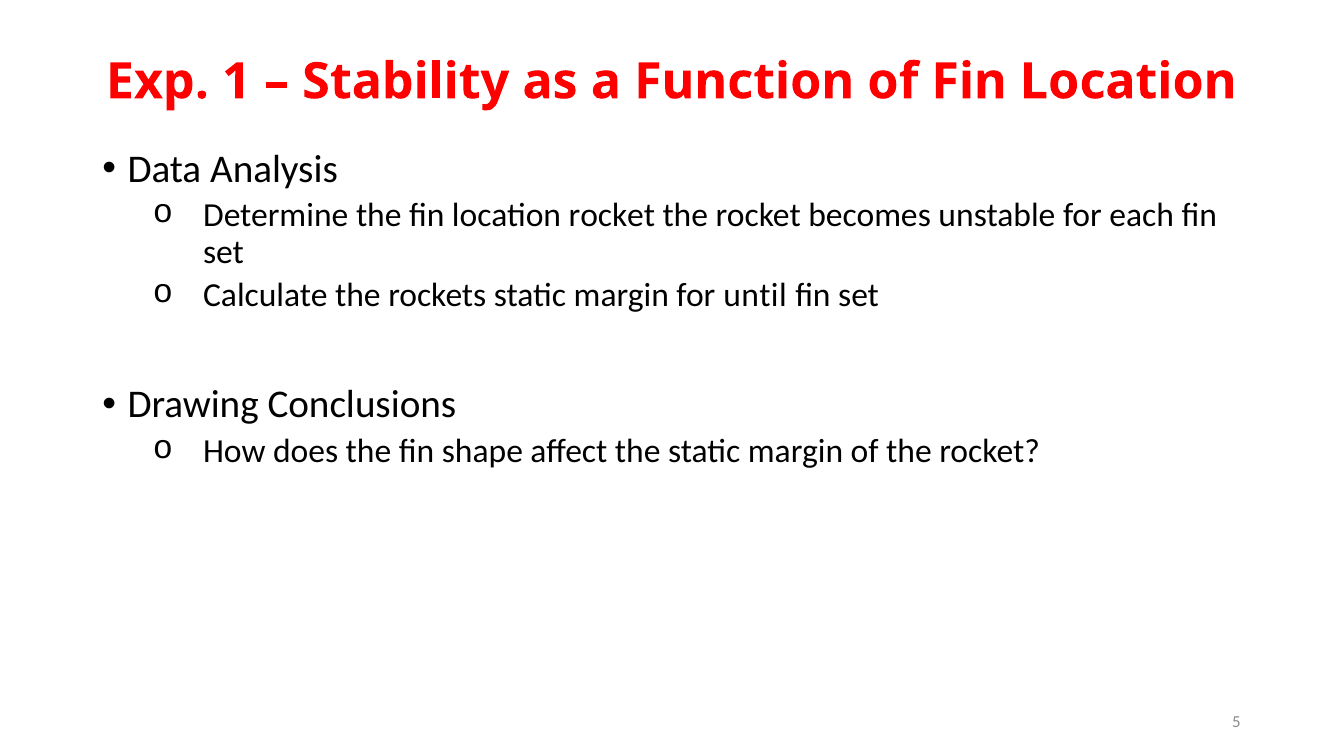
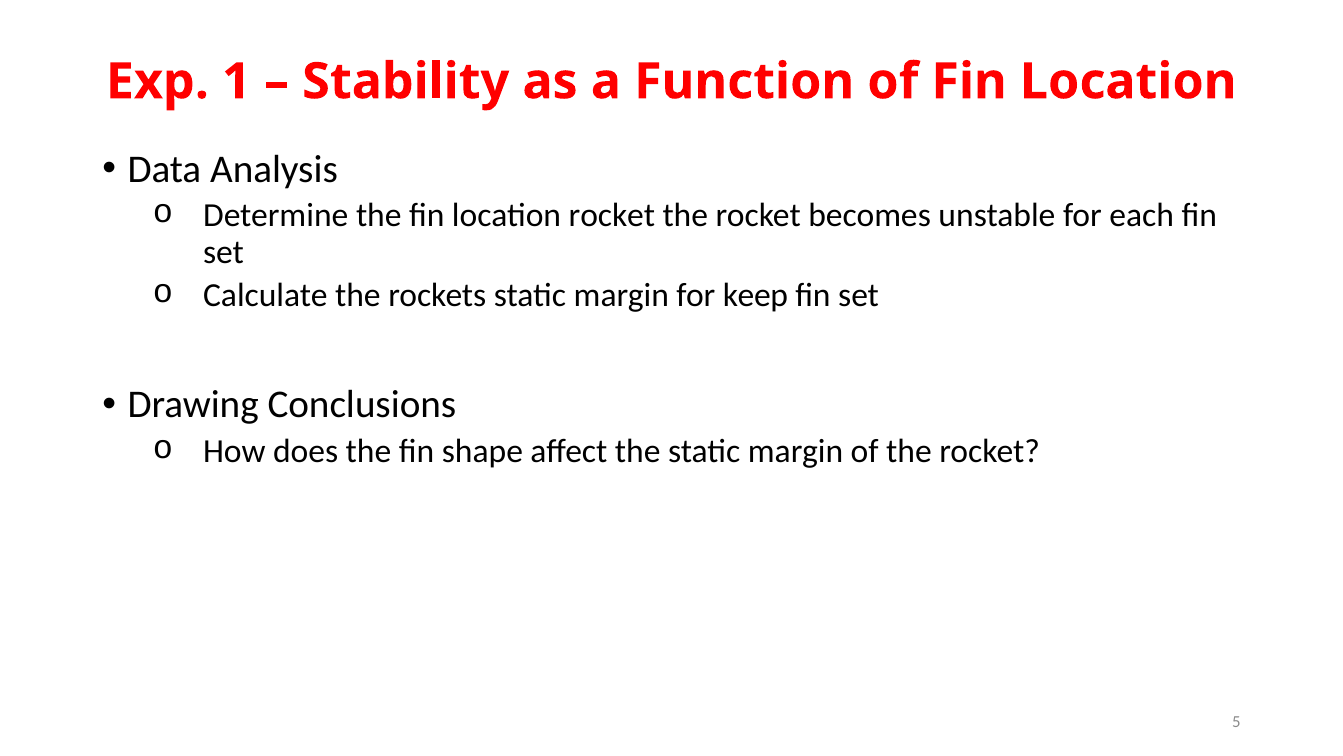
until: until -> keep (755, 295)
